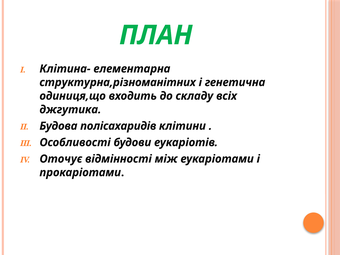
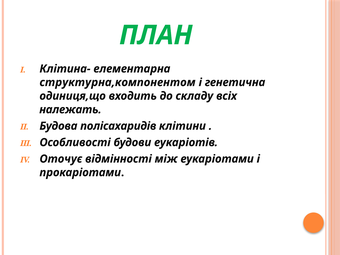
структурна,різноманітних: структурна,різноманітних -> структурна,компонентом (118, 82)
джгутика: джгутика -> належать (70, 110)
